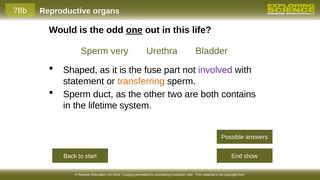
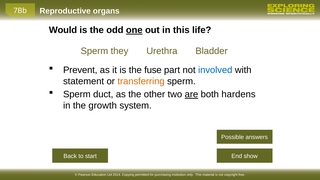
very: very -> they (120, 51)
Shaped: Shaped -> Prevent (80, 70)
involved colour: purple -> blue (215, 70)
are underline: none -> present (191, 94)
contains: contains -> hardens (239, 94)
lifetime: lifetime -> growth (103, 106)
